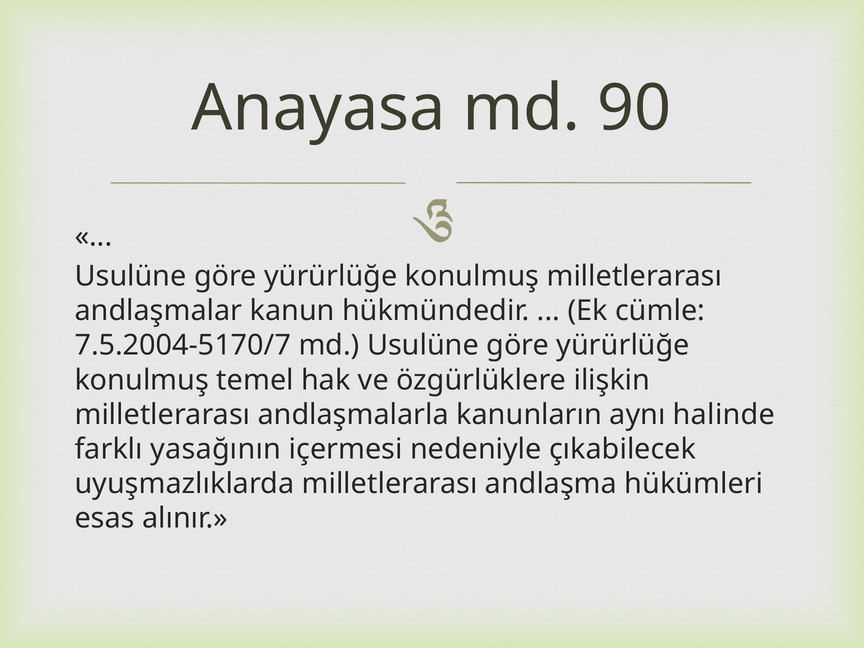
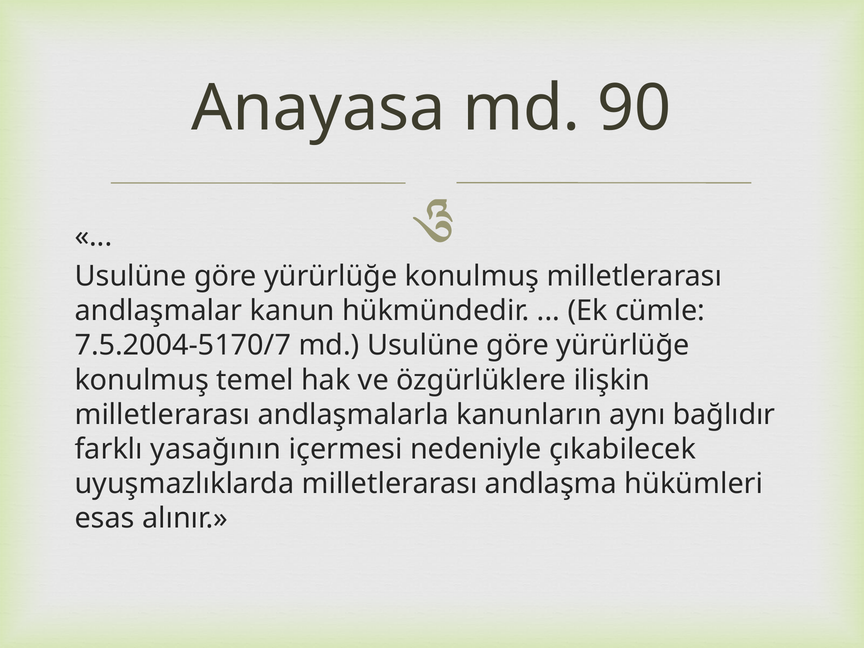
halinde: halinde -> bağlıdır (724, 415)
